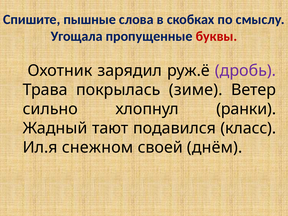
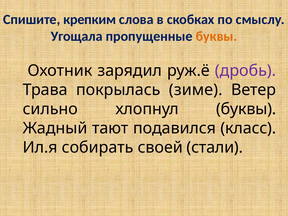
пышные: пышные -> крепким (90, 19)
буквы colour: red -> orange (216, 36)
хлопнул ранки: ранки -> буквы (246, 109)
снежном: снежном -> собирать (98, 147)
днём: днём -> стали (215, 147)
